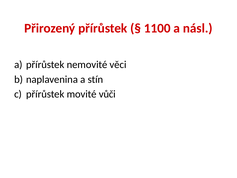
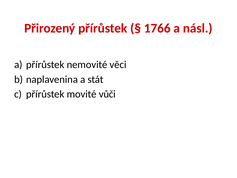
1100: 1100 -> 1766 (157, 28)
stín: stín -> stát (95, 79)
